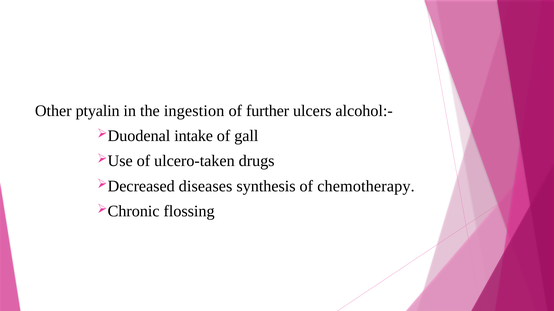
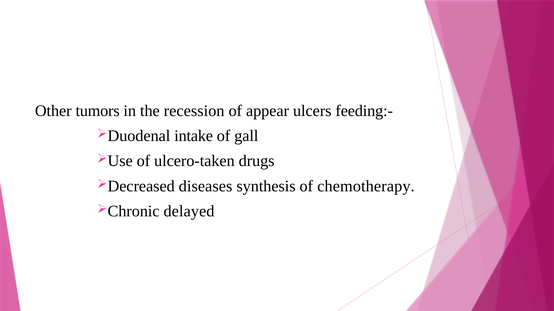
ptyalin: ptyalin -> tumors (98, 111)
ingestion: ingestion -> recession (194, 111)
further: further -> appear (268, 111)
alcohol:-: alcohol:- -> feeding:- (364, 111)
flossing: flossing -> delayed (189, 212)
